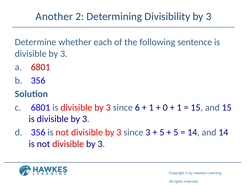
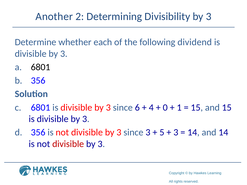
sentence: sentence -> dividend (195, 42)
6801 colour: red -> black (41, 67)
1: 1 -> 4 (151, 108)
5: 5 -> 3 (176, 133)
